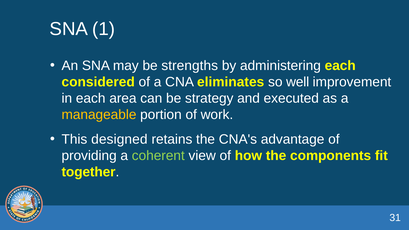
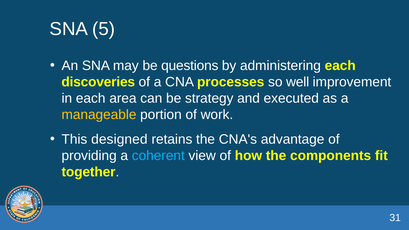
1: 1 -> 5 (104, 29)
strengths: strengths -> questions (190, 66)
considered: considered -> discoveries (98, 82)
eliminates: eliminates -> processes (231, 82)
coherent colour: light green -> light blue (158, 156)
